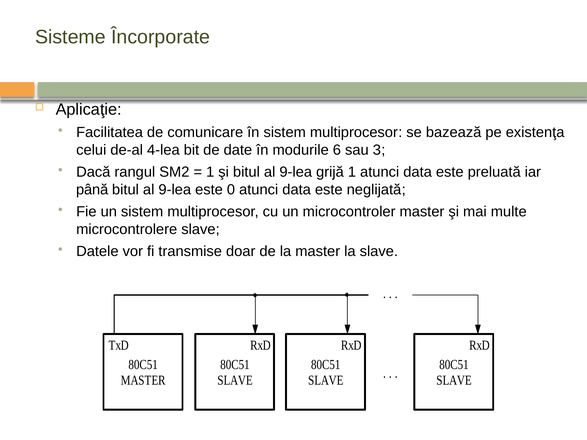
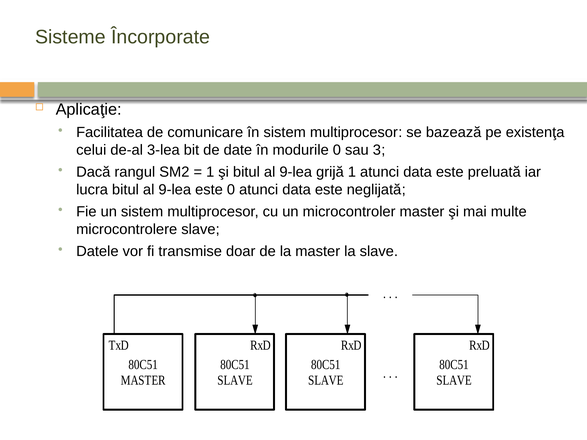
4-lea: 4-lea -> 3-lea (163, 150)
modurile 6: 6 -> 0 (337, 150)
până: până -> lucra (92, 190)
